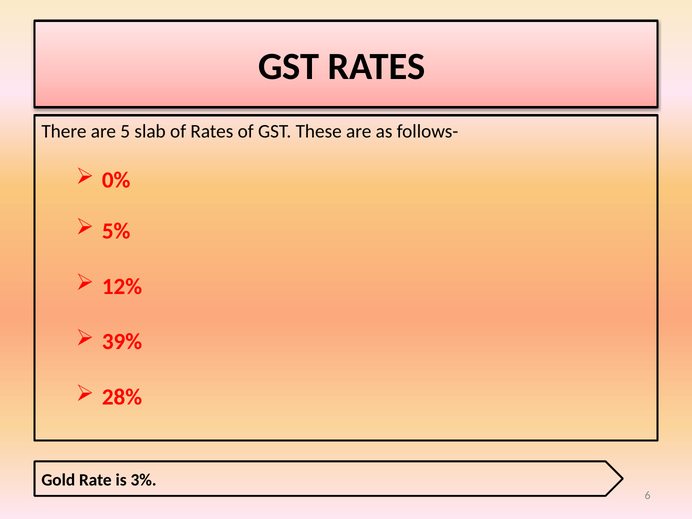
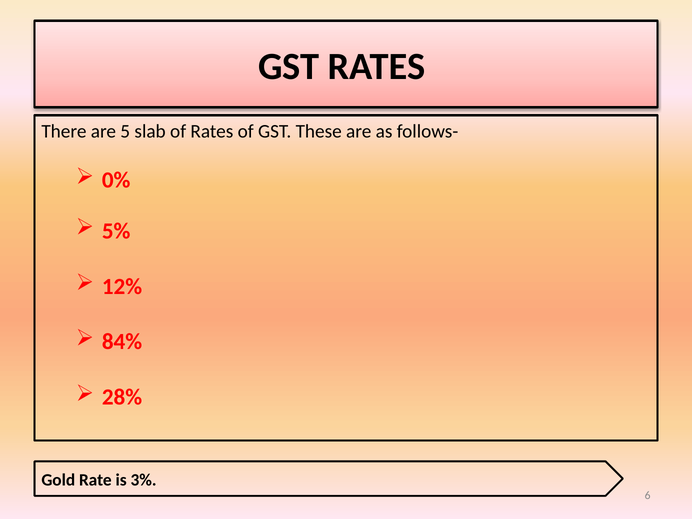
39%: 39% -> 84% (122, 342)
